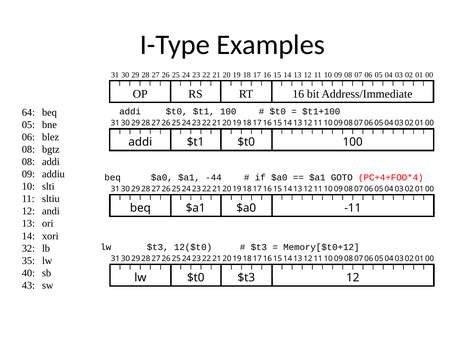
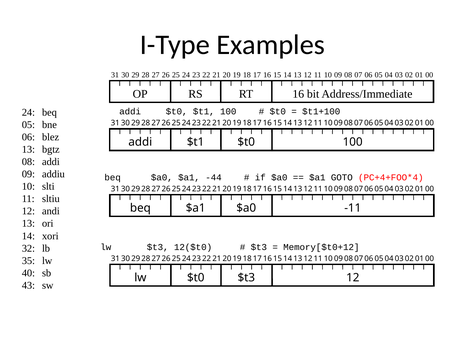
64: 64 -> 24 (28, 113)
08: 08 -> 13 (28, 150)
